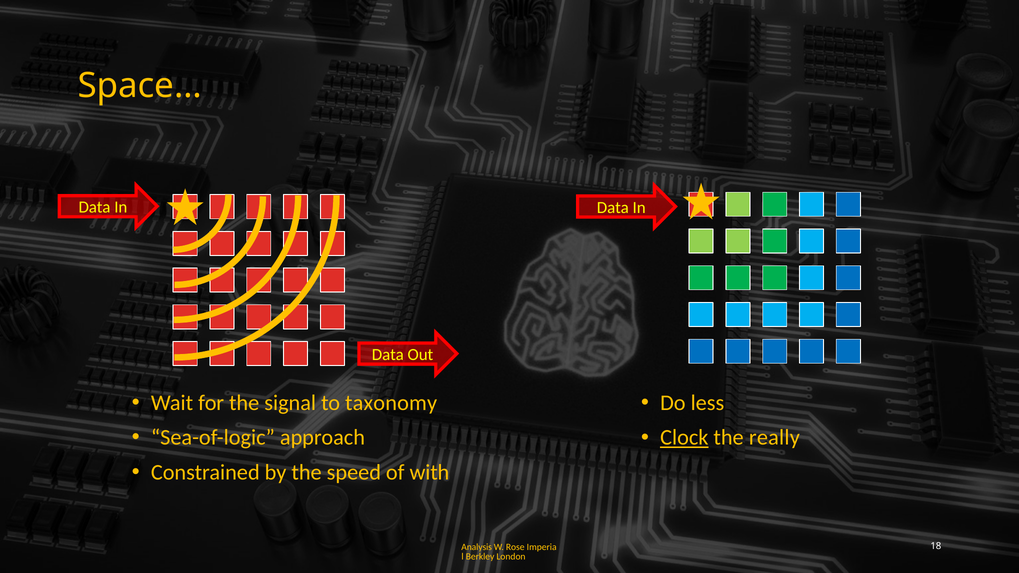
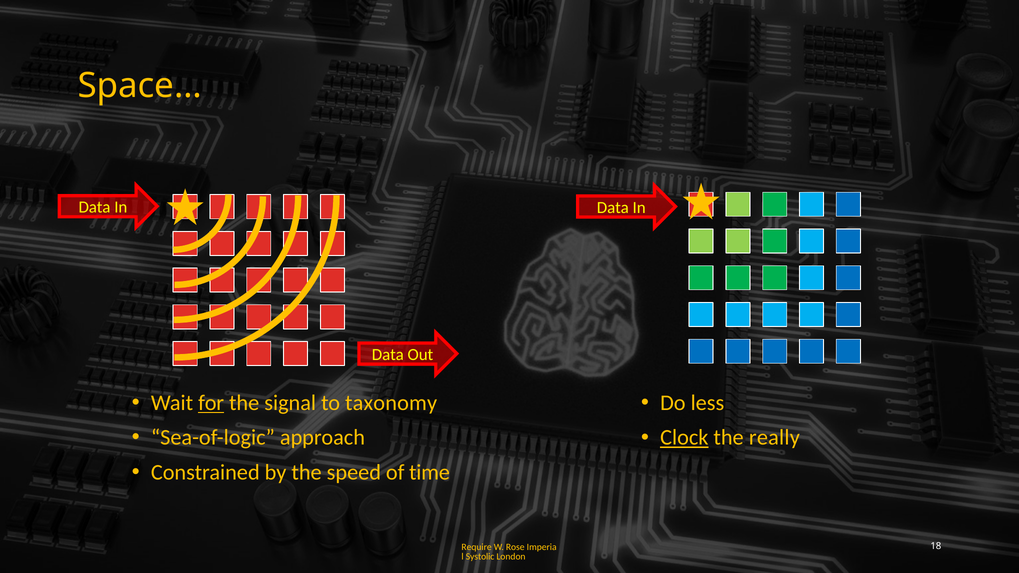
for underline: none -> present (211, 403)
with: with -> time (429, 472)
Analysis: Analysis -> Require (477, 547)
Berkley: Berkley -> Systolic (480, 557)
